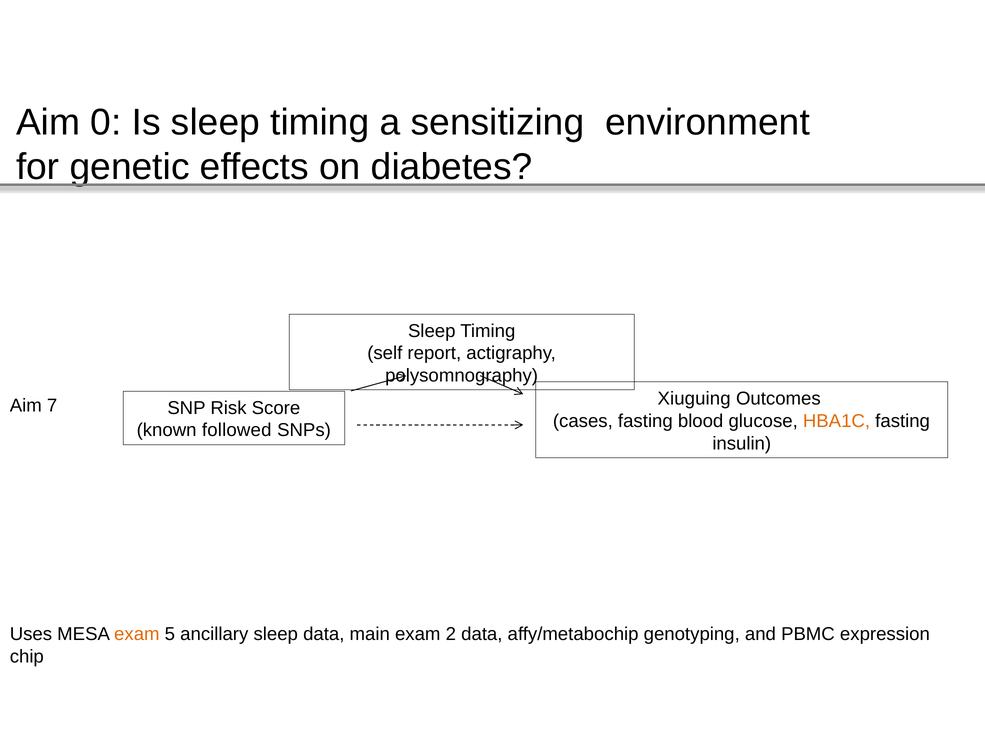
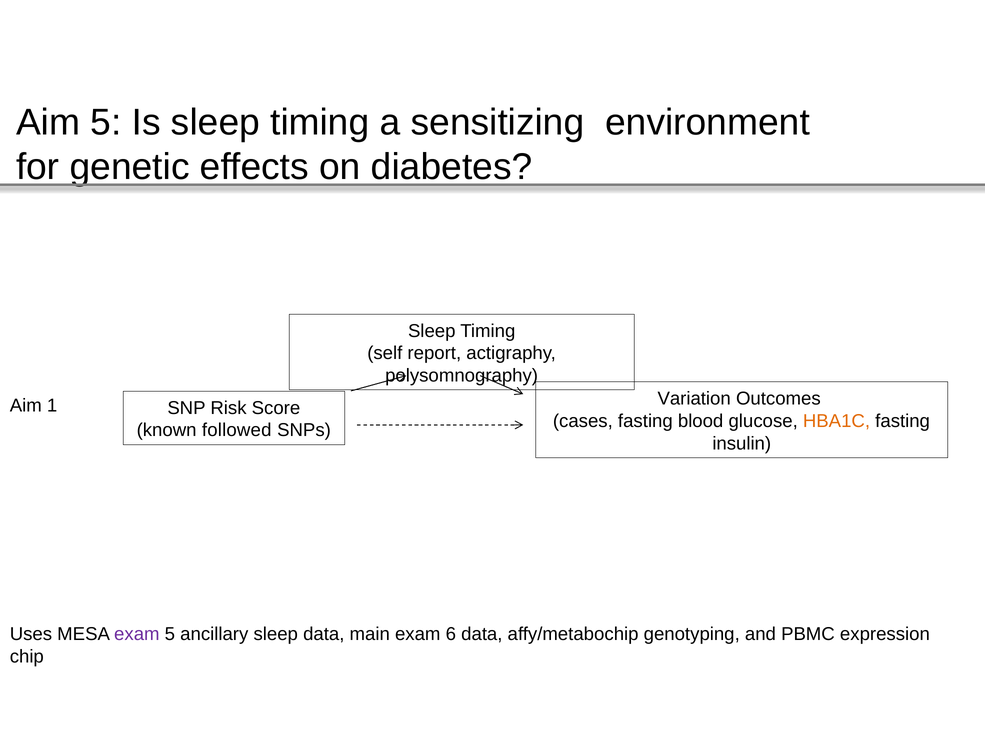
Aim 0: 0 -> 5 (106, 122)
Xiuguing: Xiuguing -> Variation (694, 399)
7: 7 -> 1 (52, 405)
exam colour: orange -> purple (137, 634)
2: 2 -> 6 (451, 634)
